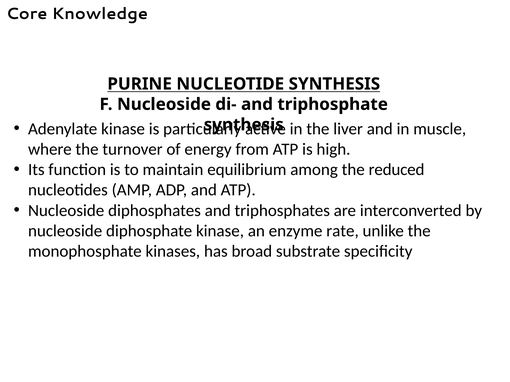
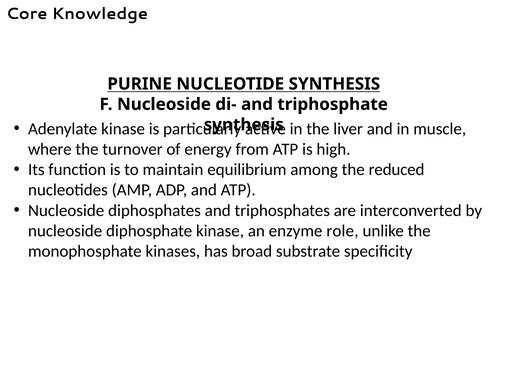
rate: rate -> role (342, 231)
